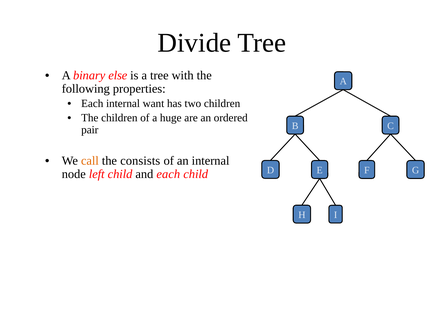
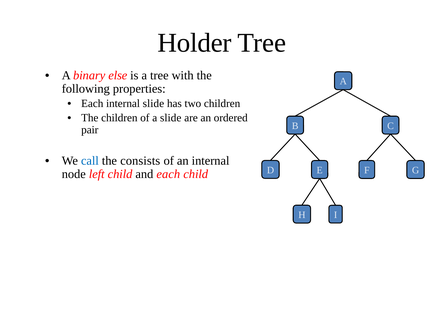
Divide: Divide -> Holder (195, 43)
internal want: want -> slide (153, 104)
a huge: huge -> slide (171, 118)
call colour: orange -> blue (90, 161)
